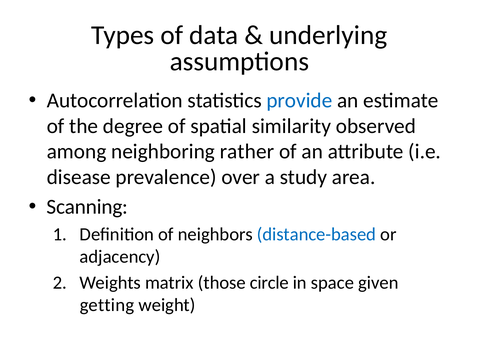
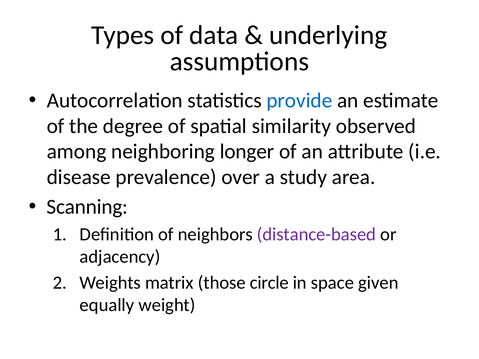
rather: rather -> longer (247, 152)
distance-based colour: blue -> purple (316, 235)
getting: getting -> equally (107, 305)
